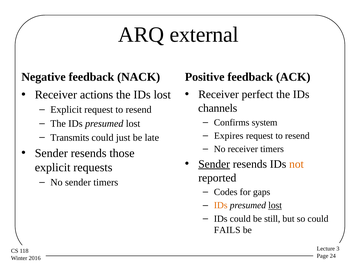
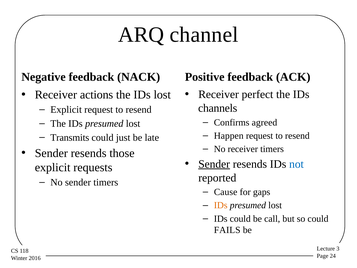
external: external -> channel (204, 35)
system: system -> agreed (264, 122)
Expires: Expires -> Happen (229, 136)
not colour: orange -> blue (296, 164)
Codes: Codes -> Cause (226, 192)
lost underline: present -> none (275, 205)
still: still -> call (272, 218)
